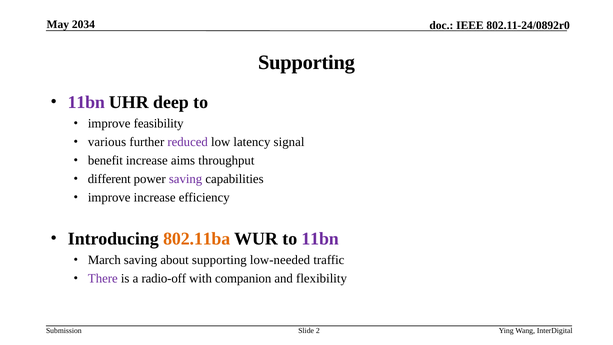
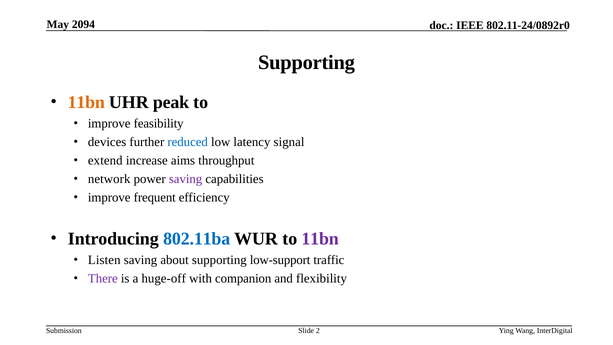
2034: 2034 -> 2094 (83, 24)
11bn colour: purple -> orange (86, 102)
deep: deep -> peak (171, 102)
various: various -> devices (107, 142)
reduced colour: purple -> blue (188, 142)
benefit: benefit -> extend (105, 161)
different: different -> network (109, 179)
improve increase: increase -> frequent (155, 198)
802.11ba colour: orange -> blue (197, 239)
March: March -> Listen (104, 260)
low-needed: low-needed -> low-support (280, 260)
radio-off: radio-off -> huge-off (164, 278)
